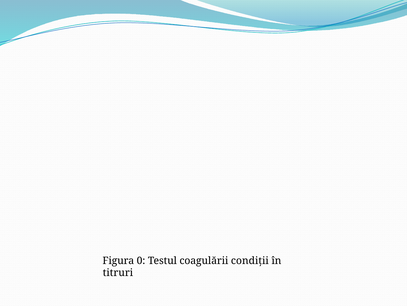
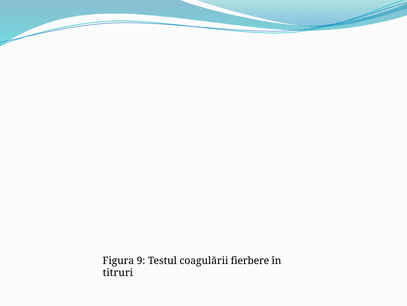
0: 0 -> 9 (141, 260)
condiţii: condiţii -> fierbere (250, 260)
